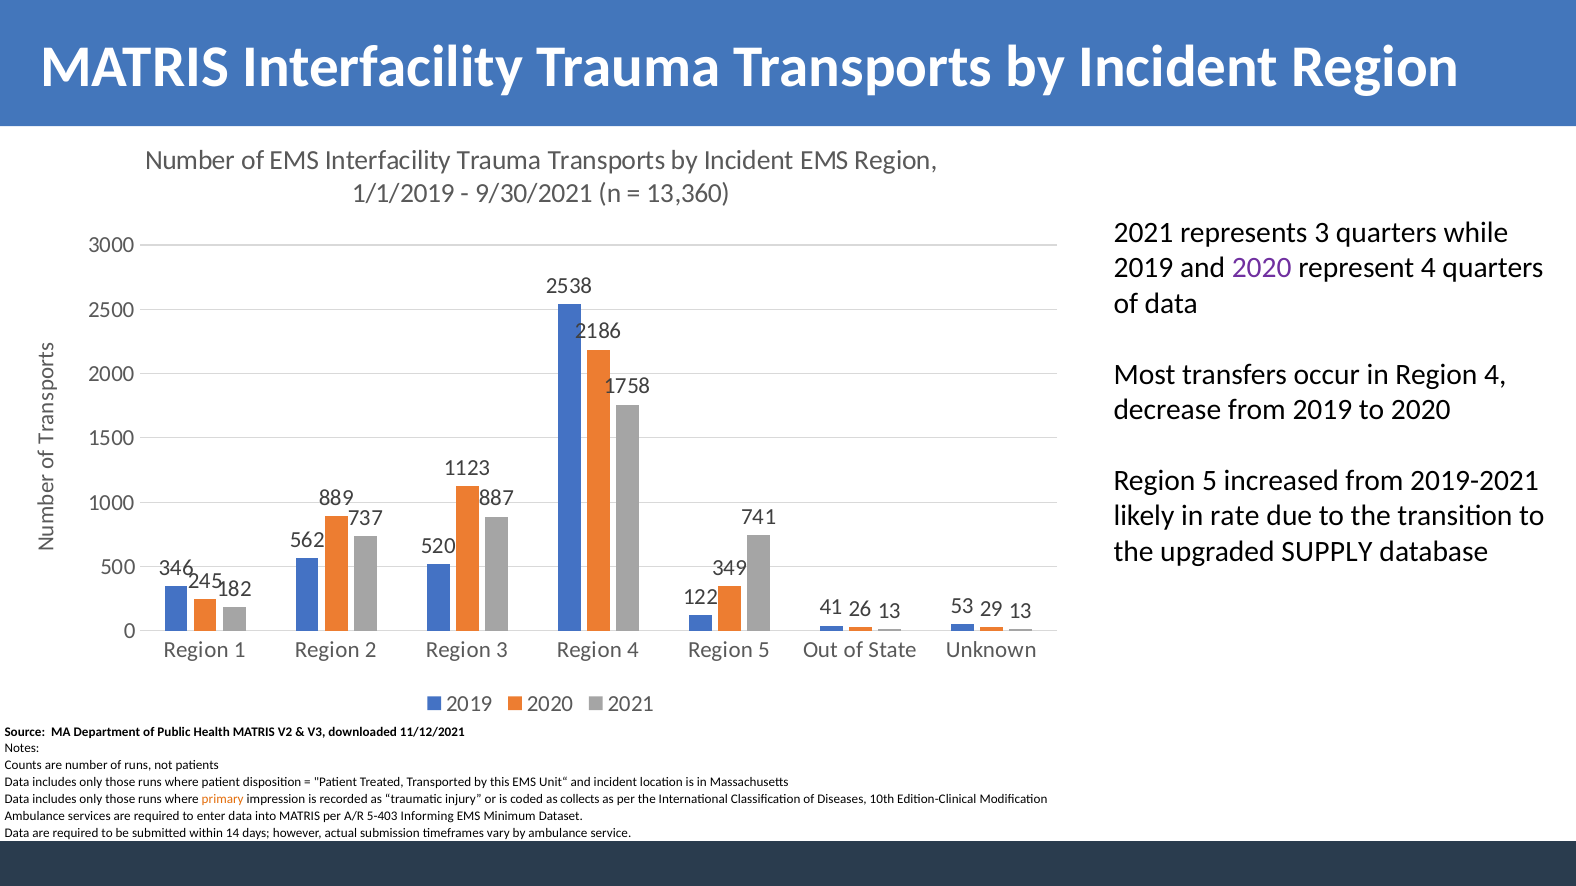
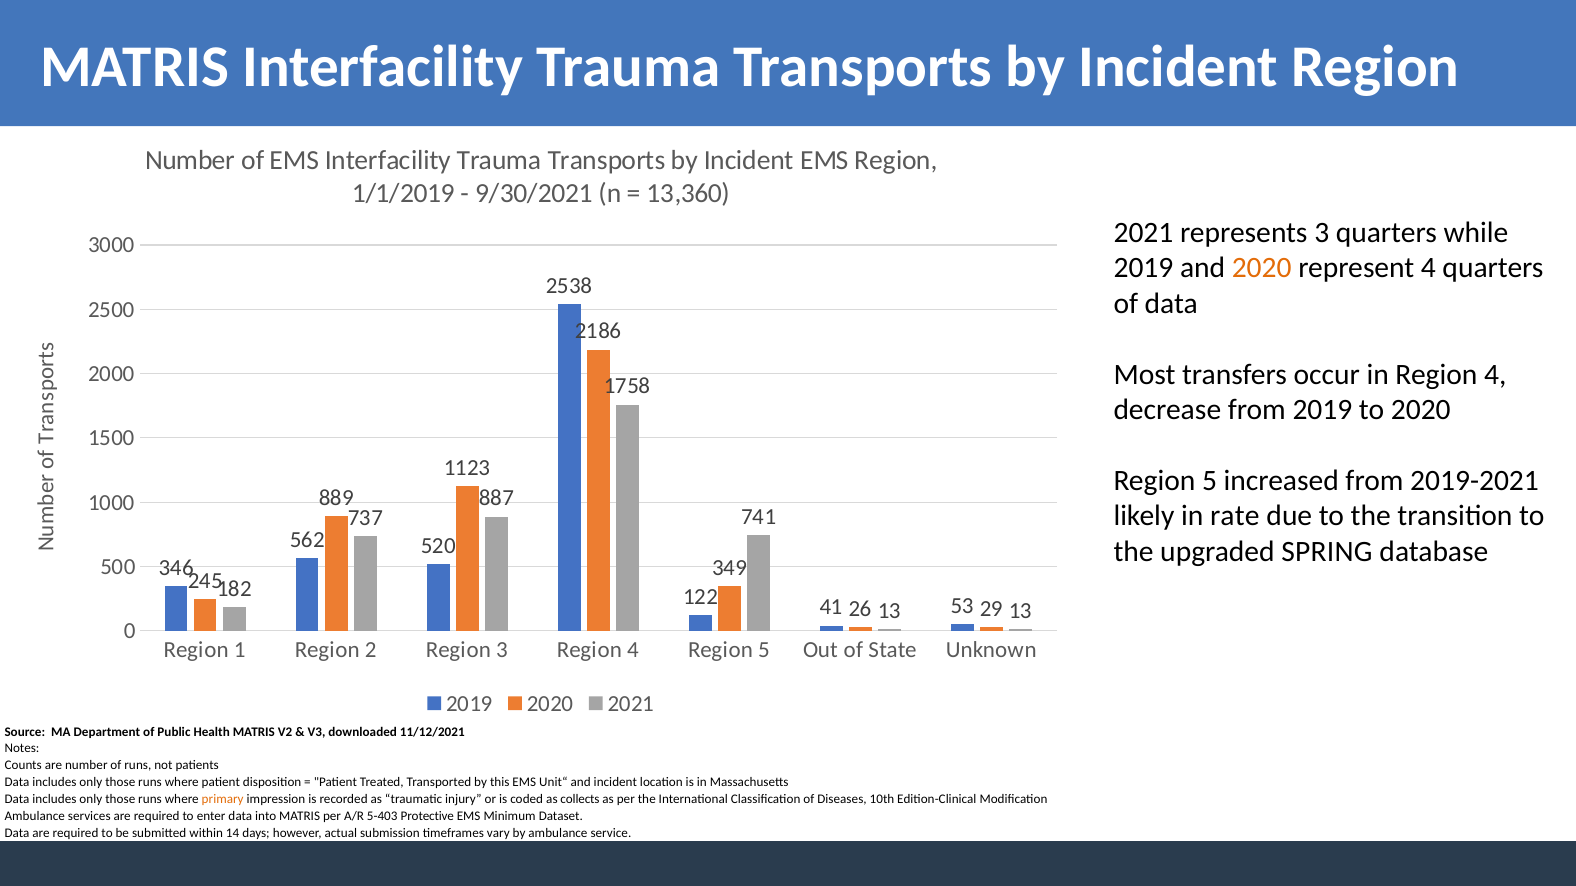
2020 colour: purple -> orange (1262, 268)
SUPPLY: SUPPLY -> SPRING (1327, 552)
Informing: Informing -> Protective (427, 817)
